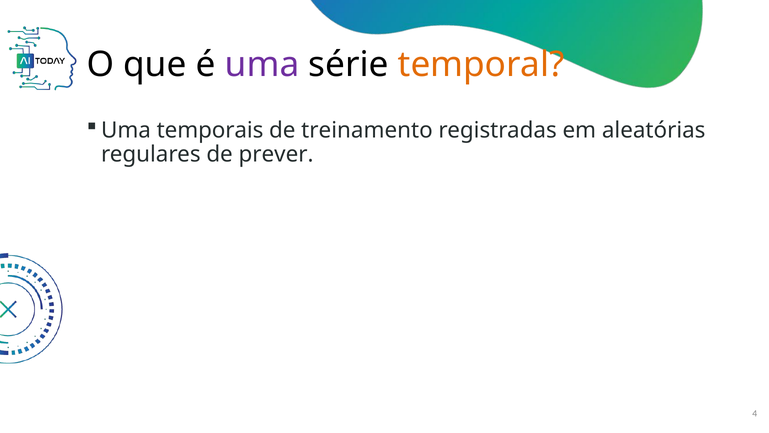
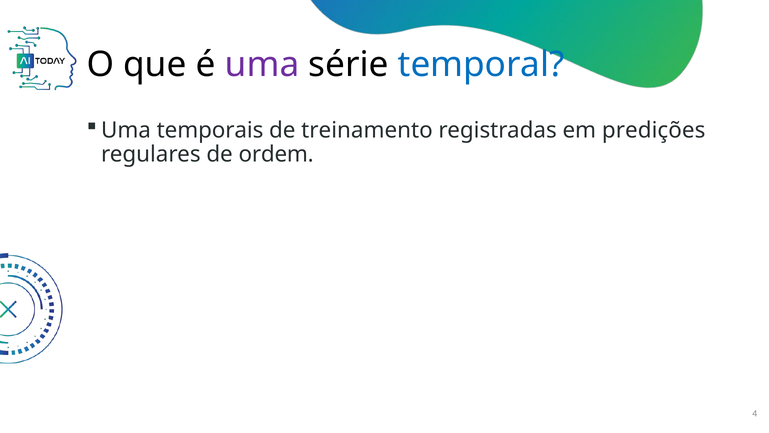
temporal colour: orange -> blue (481, 65)
aleatórias: aleatórias -> predições (654, 130)
prever: prever -> ordem (276, 154)
